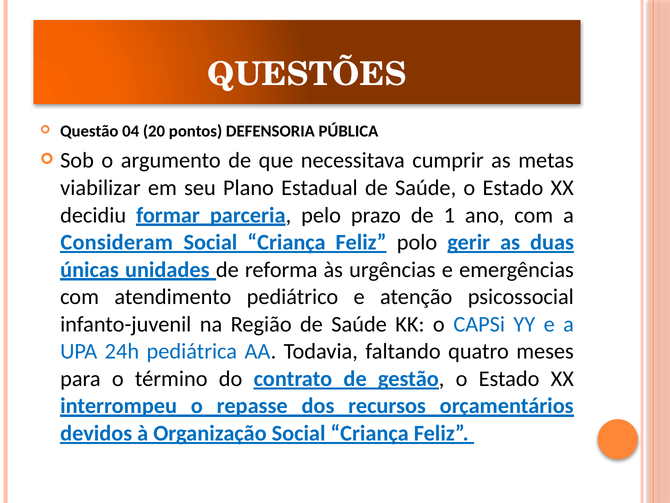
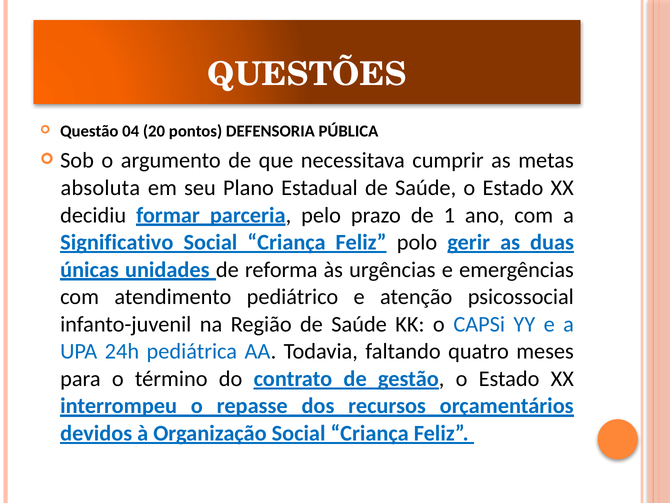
viabilizar: viabilizar -> absoluta (100, 188)
Consideram: Consideram -> Significativo (117, 242)
